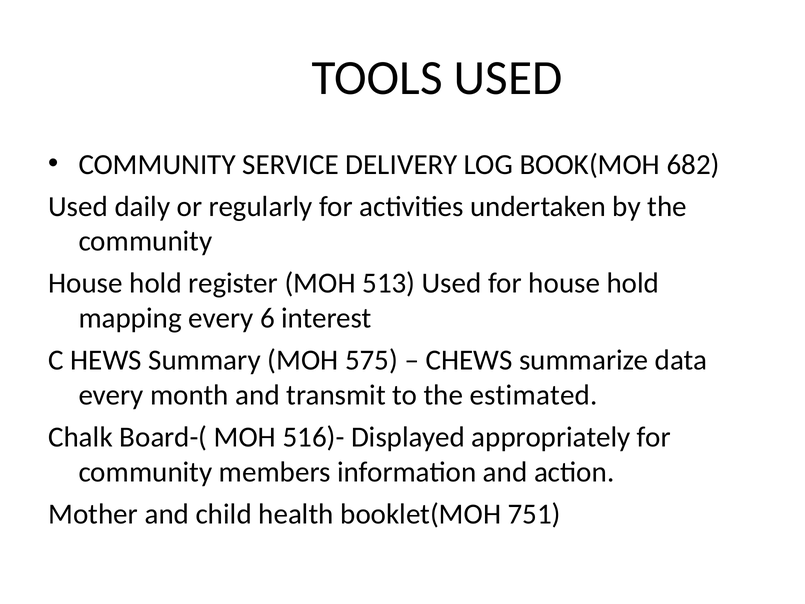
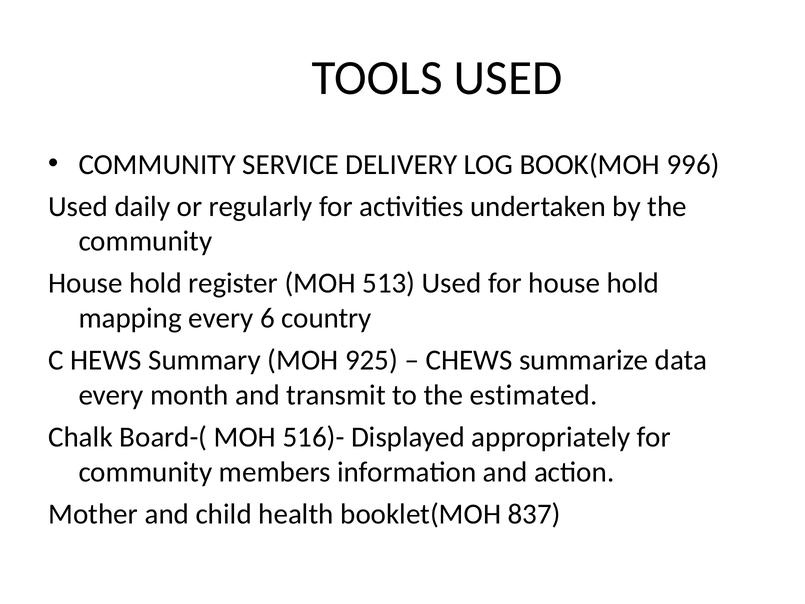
682: 682 -> 996 (693, 164)
interest: interest -> country (326, 318)
575: 575 -> 925 (371, 360)
751: 751 -> 837 (534, 514)
